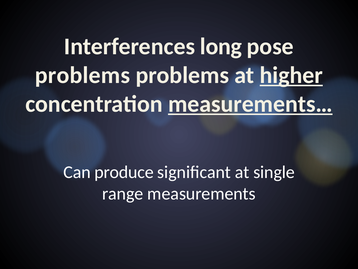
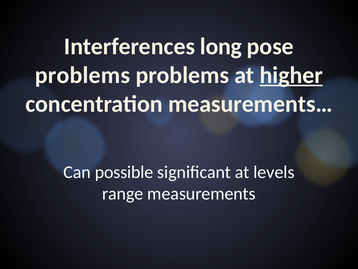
measurements… underline: present -> none (250, 104)
produce: produce -> possible (124, 172)
single: single -> levels (274, 172)
